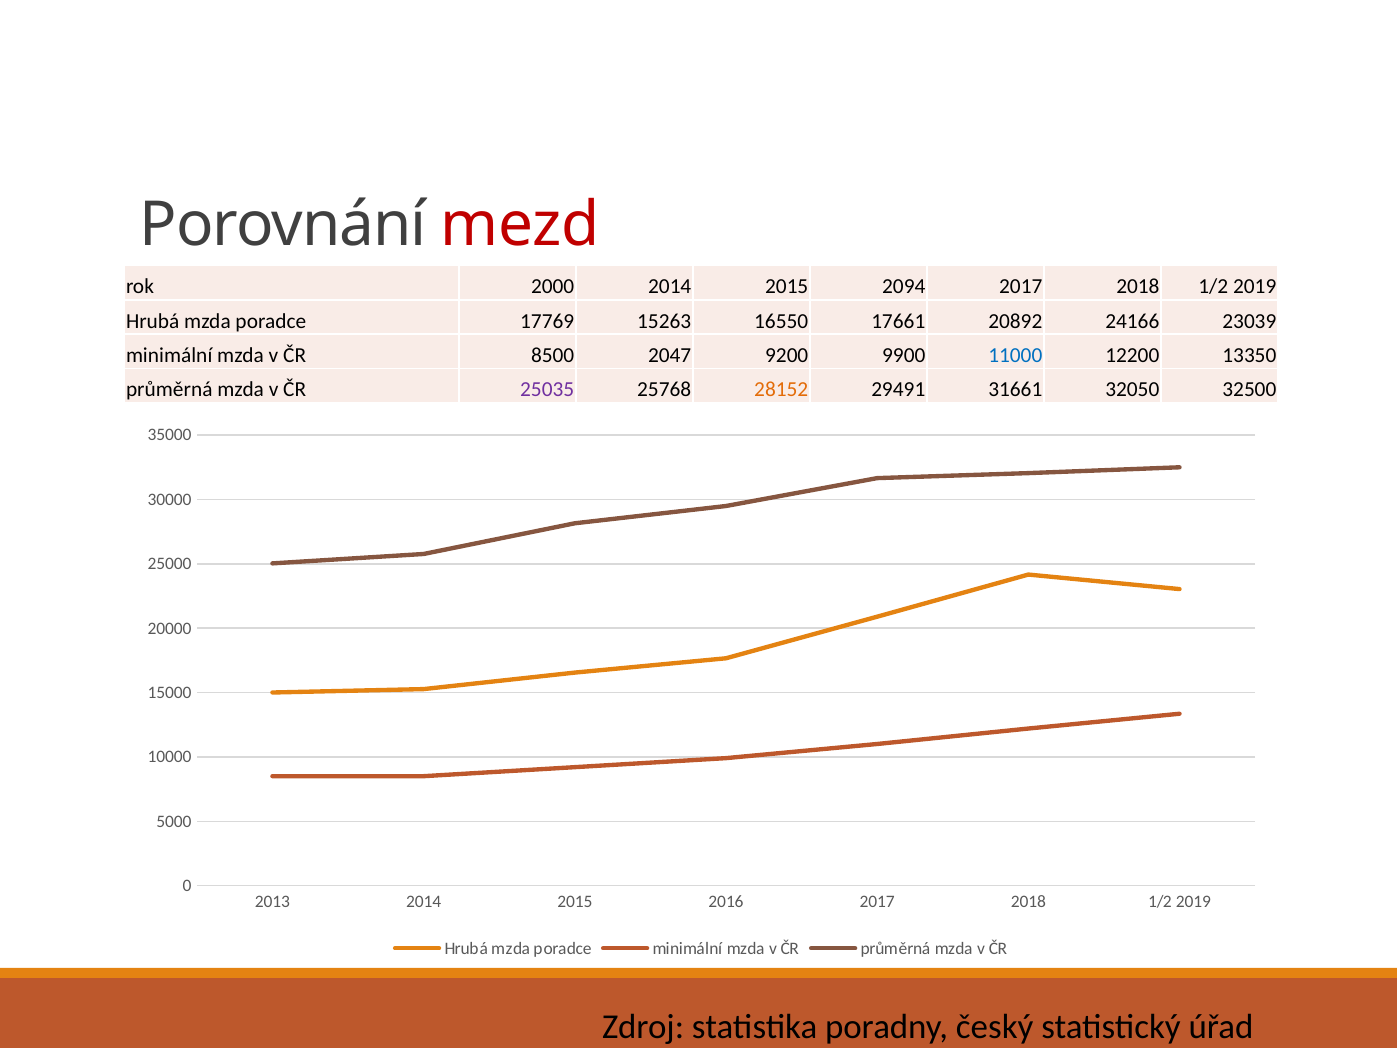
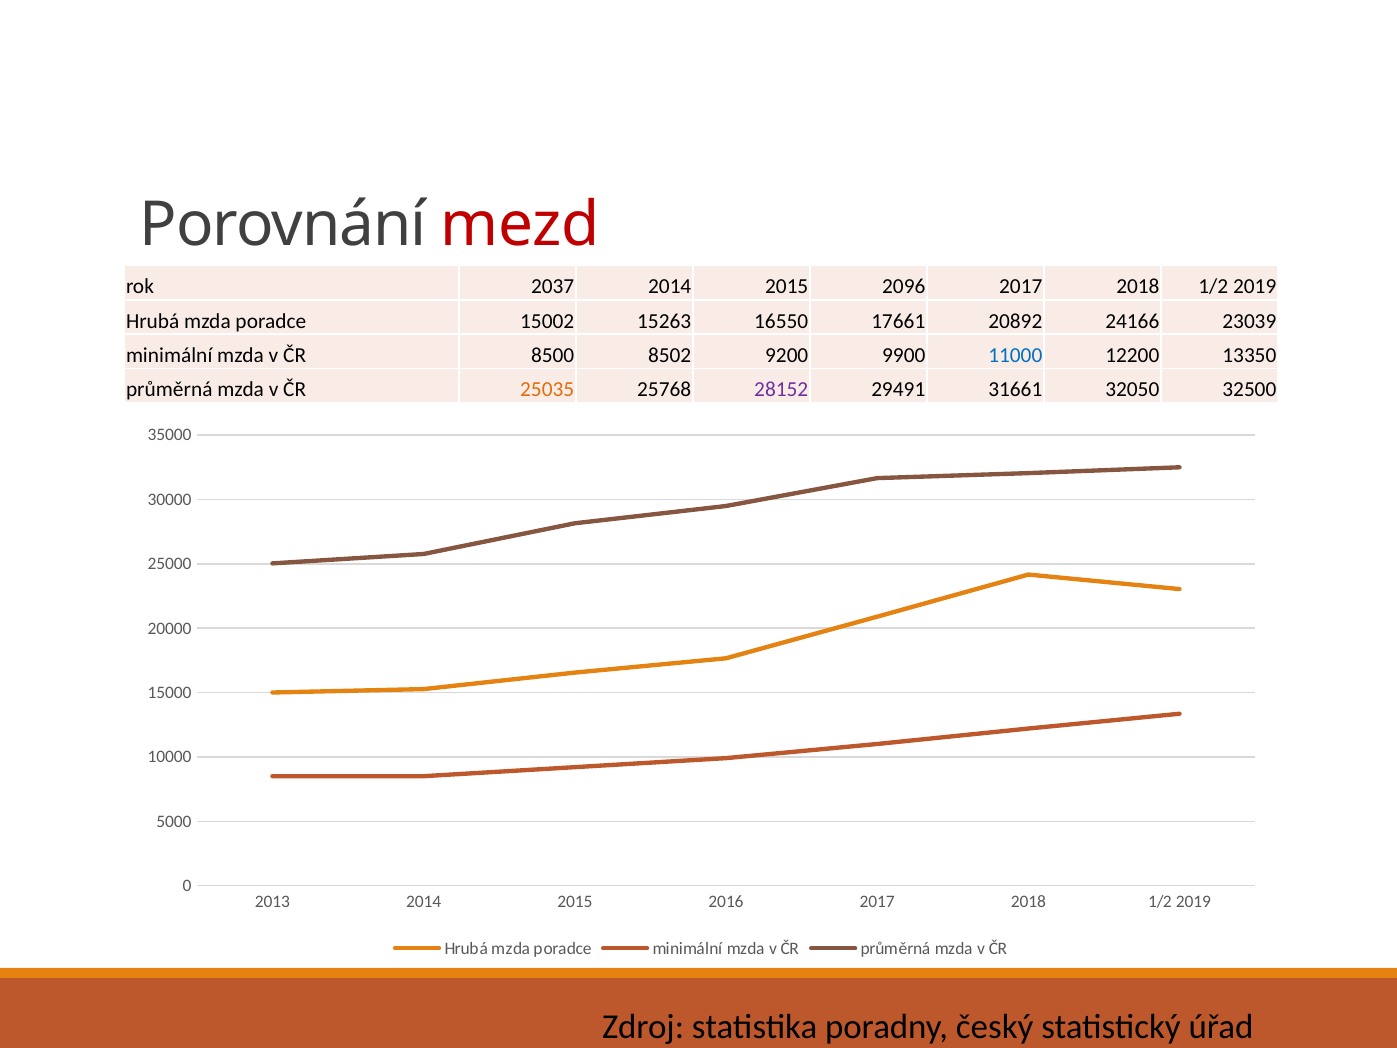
2000: 2000 -> 2037 (553, 287)
2094: 2094 -> 2096 (904, 287)
17769: 17769 -> 15002 (547, 321)
2047: 2047 -> 8502 (670, 356)
25035 colour: purple -> orange (547, 390)
28152 colour: orange -> purple (781, 390)
